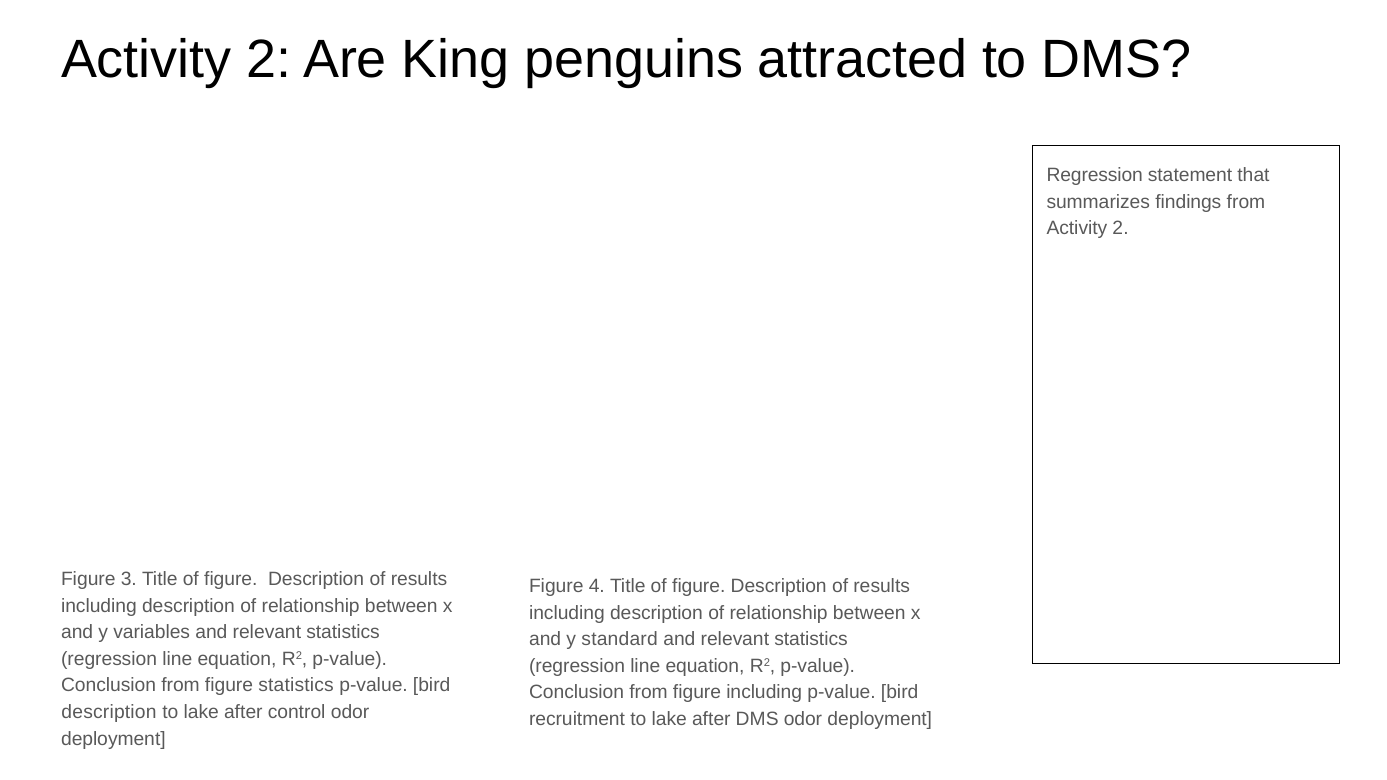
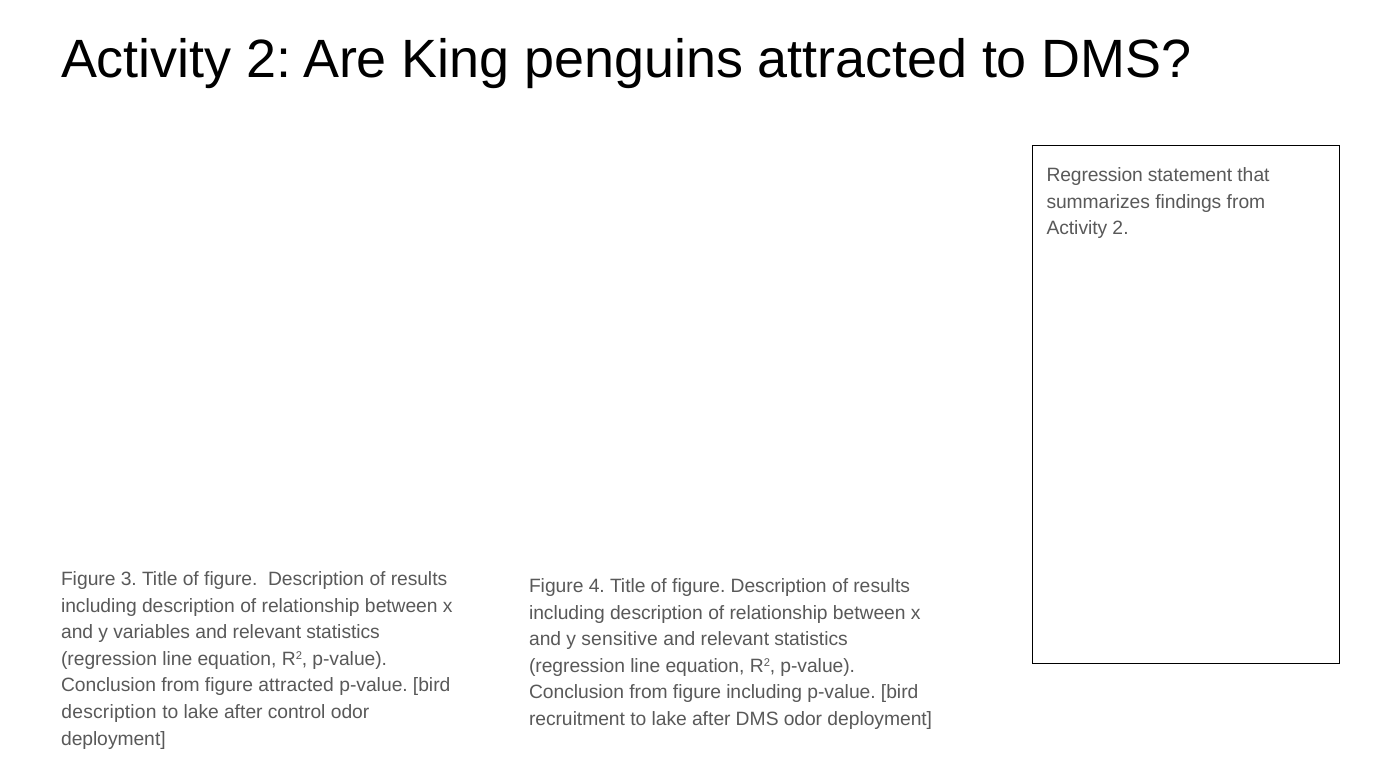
standard: standard -> sensitive (620, 639)
figure statistics: statistics -> attracted (296, 686)
